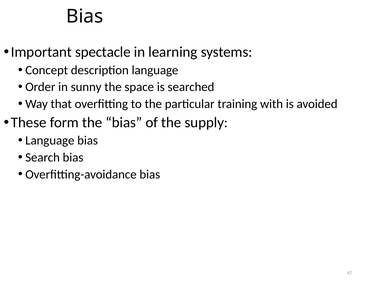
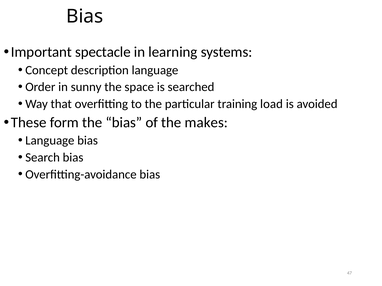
with: with -> load (271, 104)
supply: supply -> makes (206, 123)
